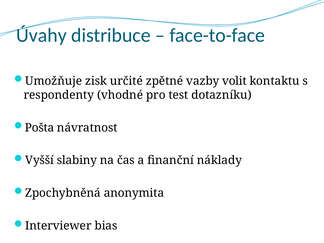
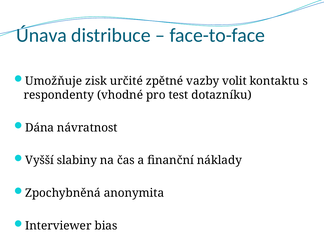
Úvahy: Úvahy -> Únava (42, 35)
Pošta: Pošta -> Dána (40, 128)
